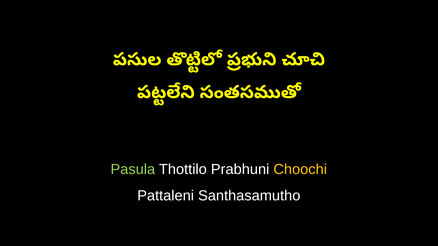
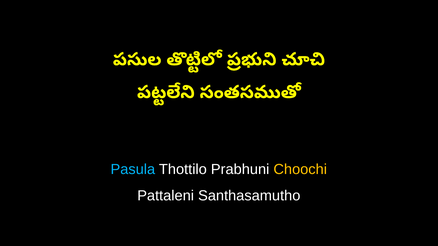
Pasula colour: light green -> light blue (133, 170)
